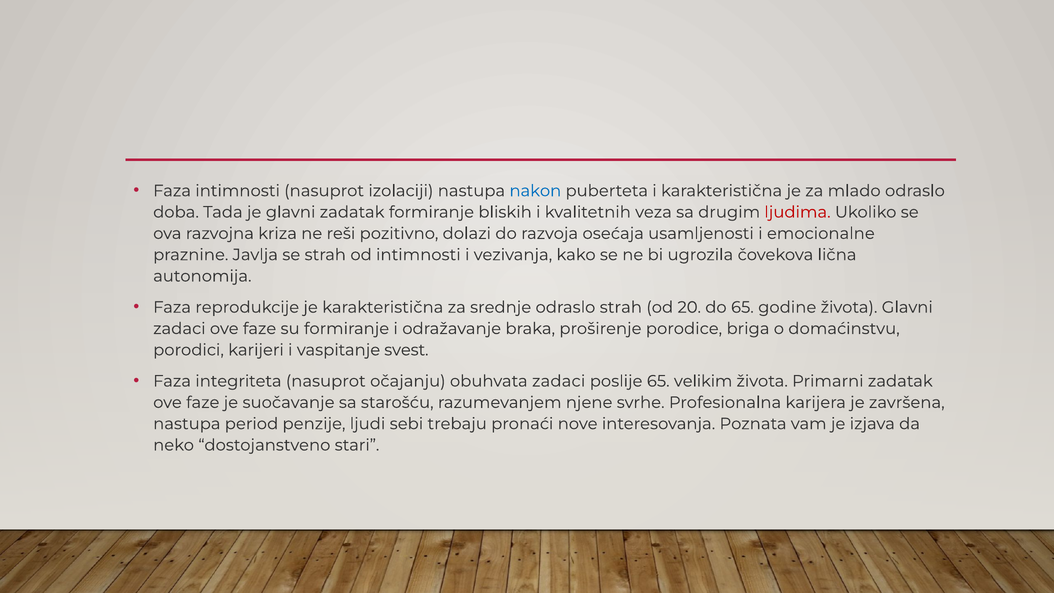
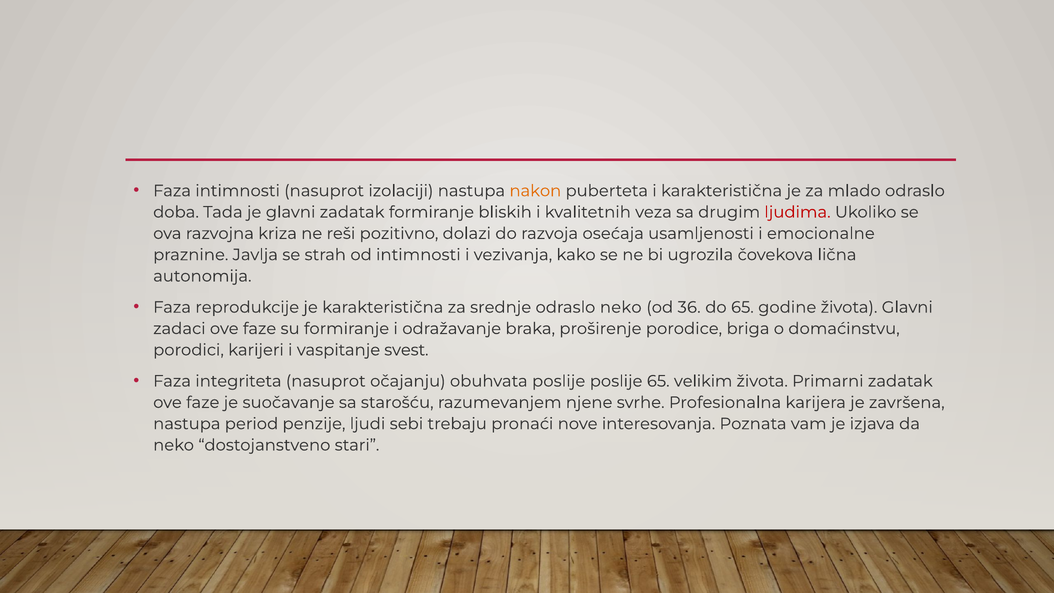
nakon colour: blue -> orange (535, 191)
odraslo strah: strah -> neko (621, 307)
20: 20 -> 36 (689, 307)
obuhvata zadaci: zadaci -> poslije (559, 381)
